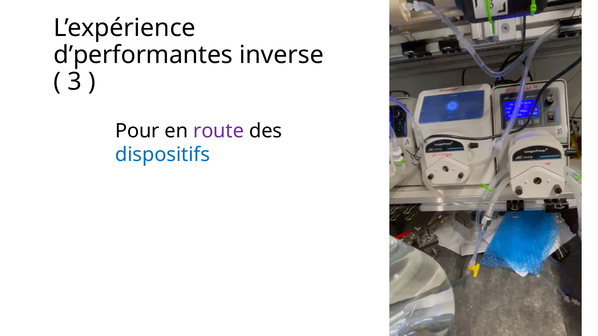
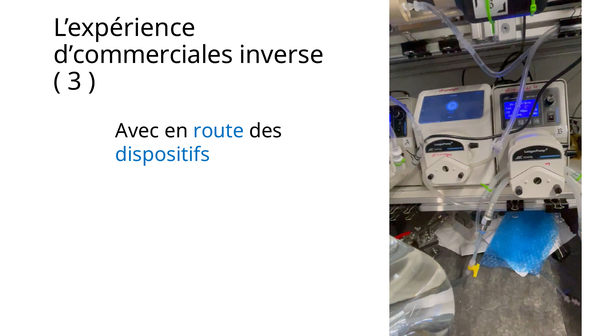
d’performantes: d’performantes -> d’commerciales (143, 55)
Pour: Pour -> Avec (137, 131)
route colour: purple -> blue (219, 131)
